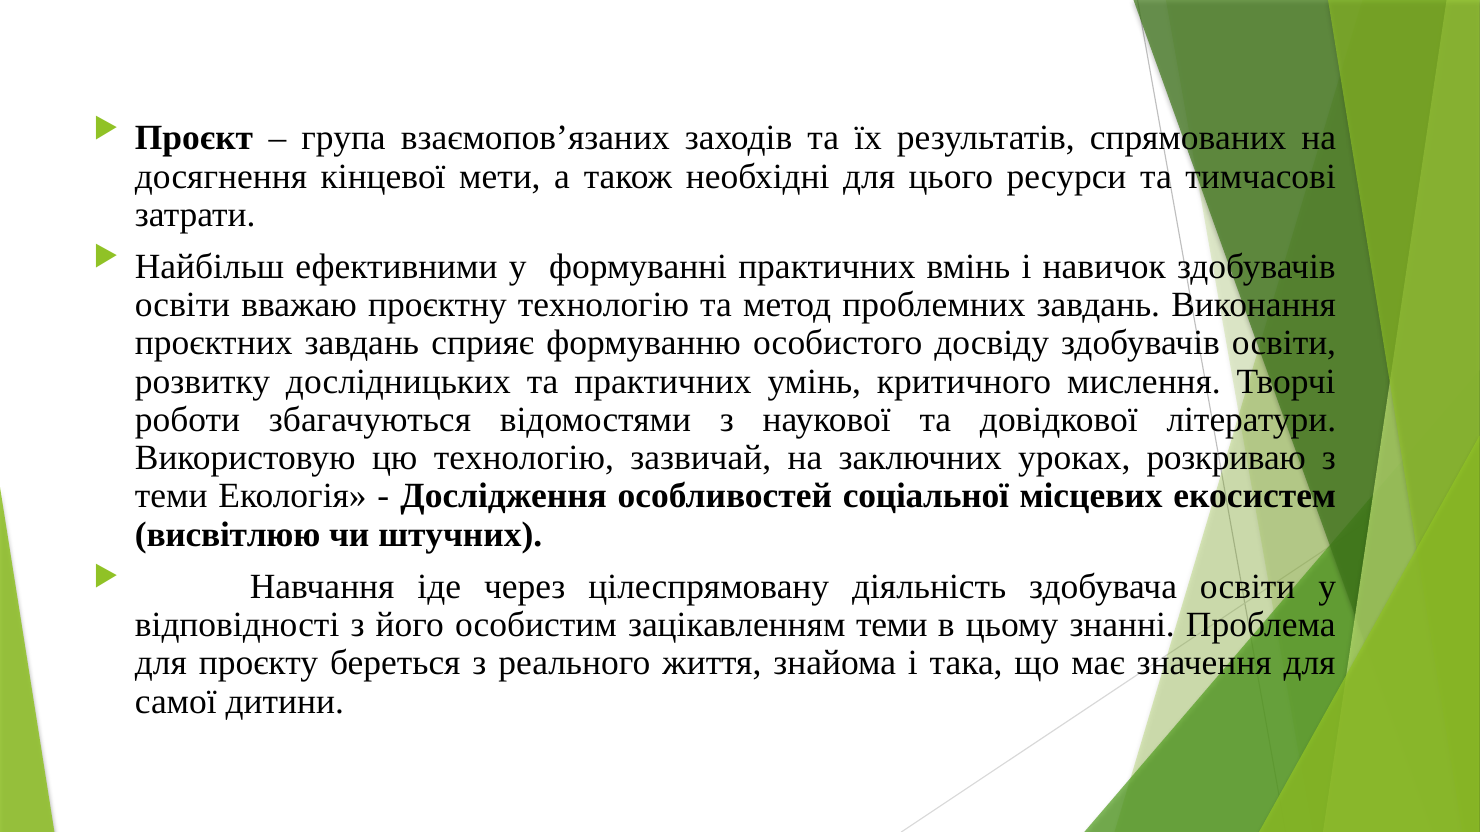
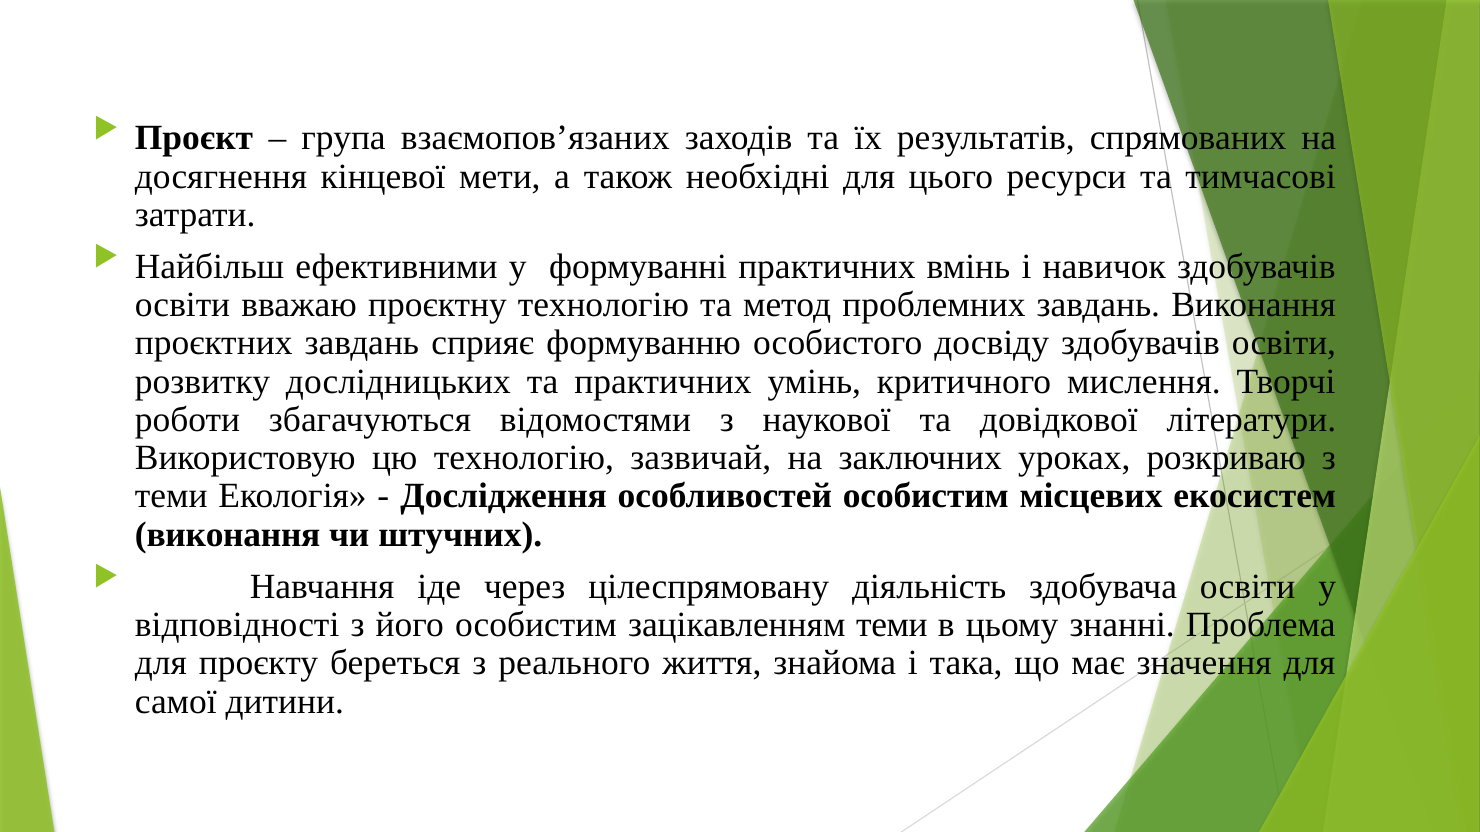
особливостей соціальної: соціальної -> особистим (926, 497)
висвітлюю: висвітлюю -> виконання (228, 535)
